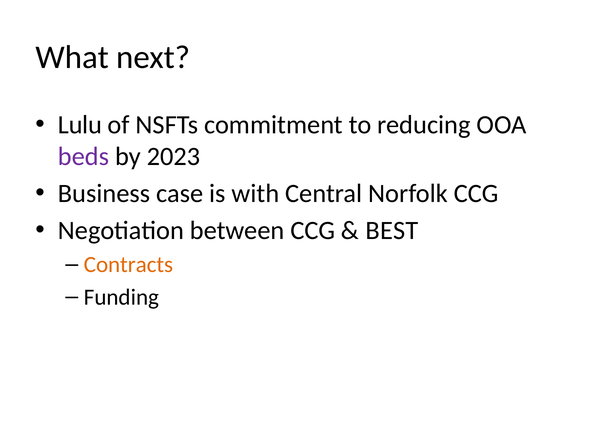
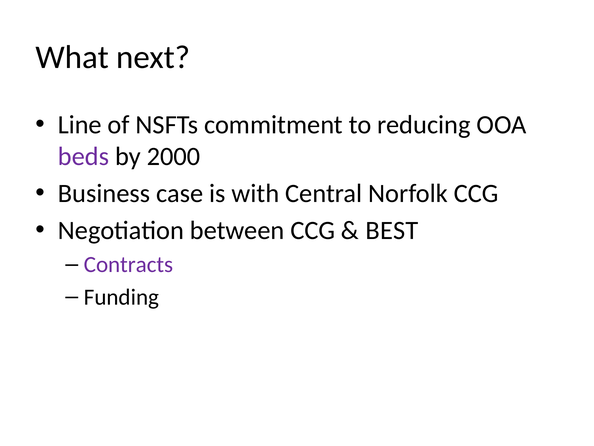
Lulu: Lulu -> Line (80, 125)
2023: 2023 -> 2000 (174, 156)
Contracts colour: orange -> purple (129, 264)
